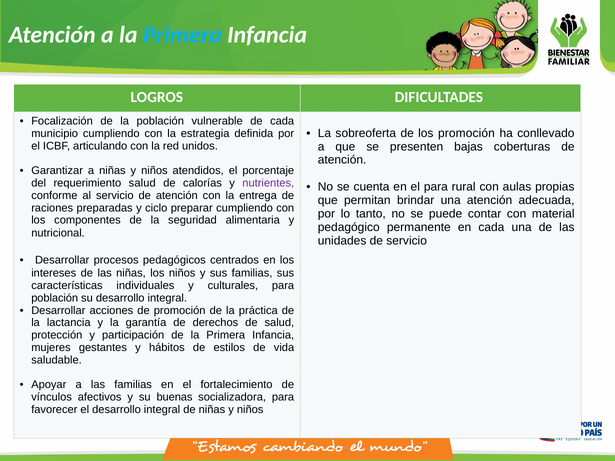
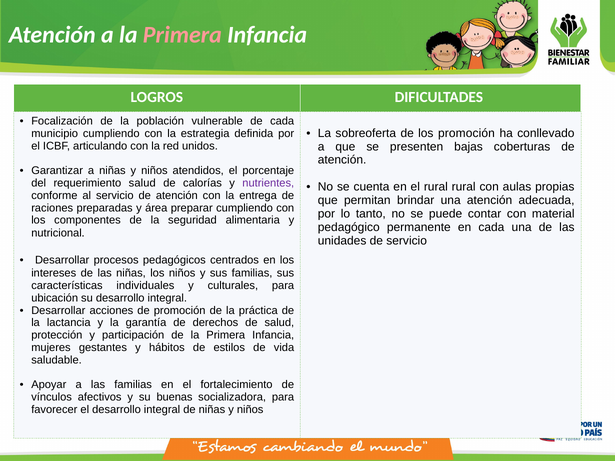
Primera colour: light blue -> pink (182, 35)
el para: para -> rural (436, 187)
ciclo: ciclo -> área (156, 208)
población: población -> ubicación (55, 298)
